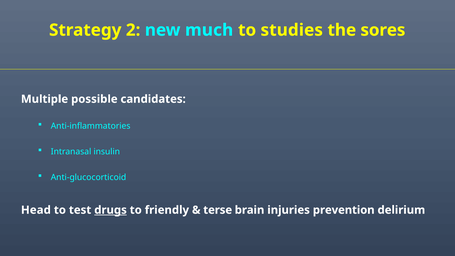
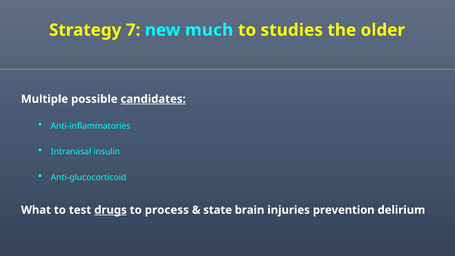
2: 2 -> 7 (133, 30)
sores: sores -> older (383, 30)
candidates underline: none -> present (153, 99)
Head: Head -> What (36, 210)
friendly: friendly -> process (167, 210)
terse: terse -> state (218, 210)
